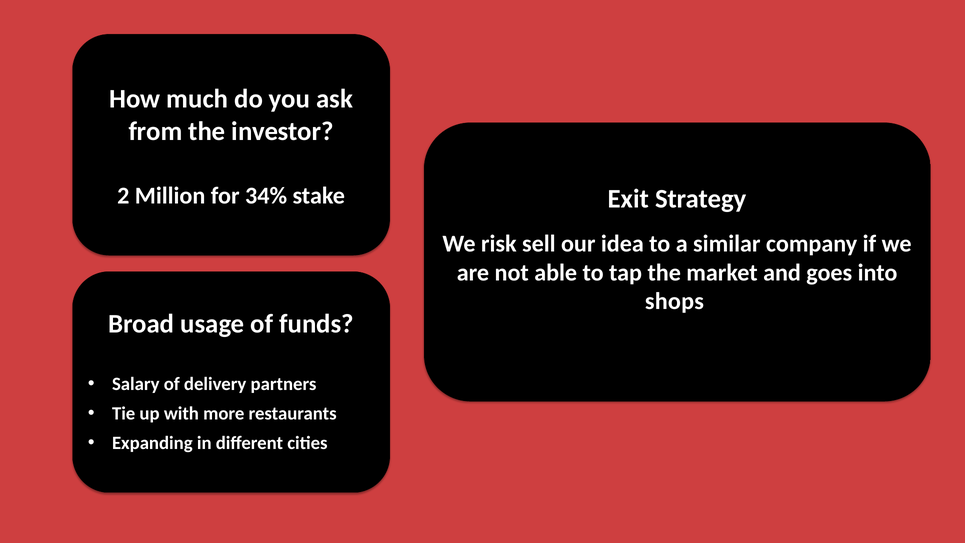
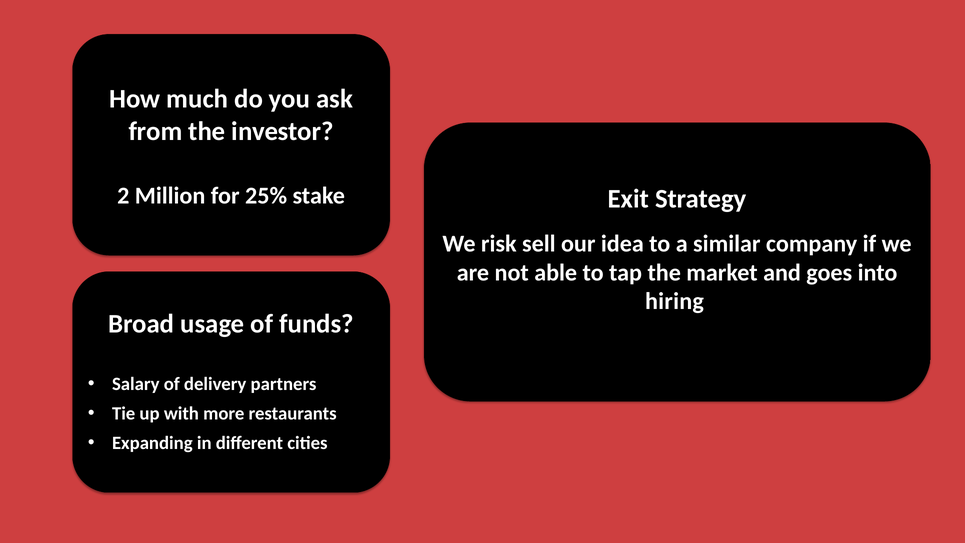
34%: 34% -> 25% (266, 196)
shops: shops -> hiring (674, 301)
